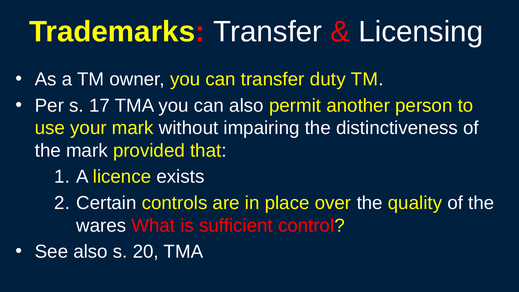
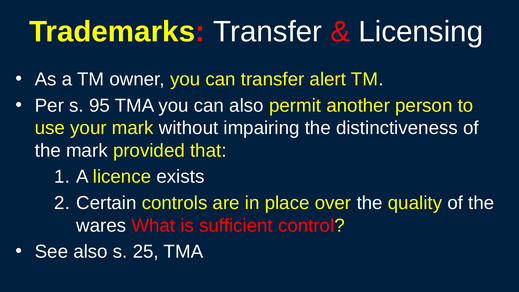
duty: duty -> alert (328, 79)
17: 17 -> 95 (99, 106)
20: 20 -> 25 (146, 252)
